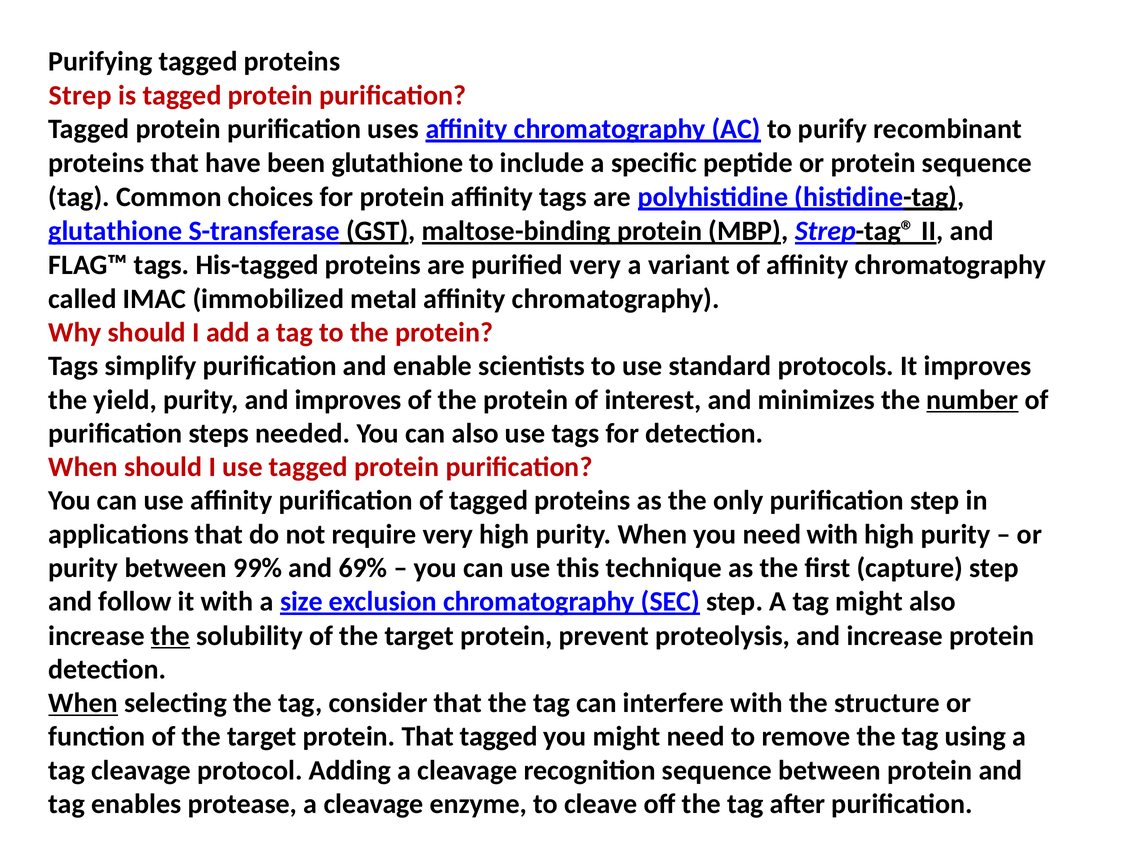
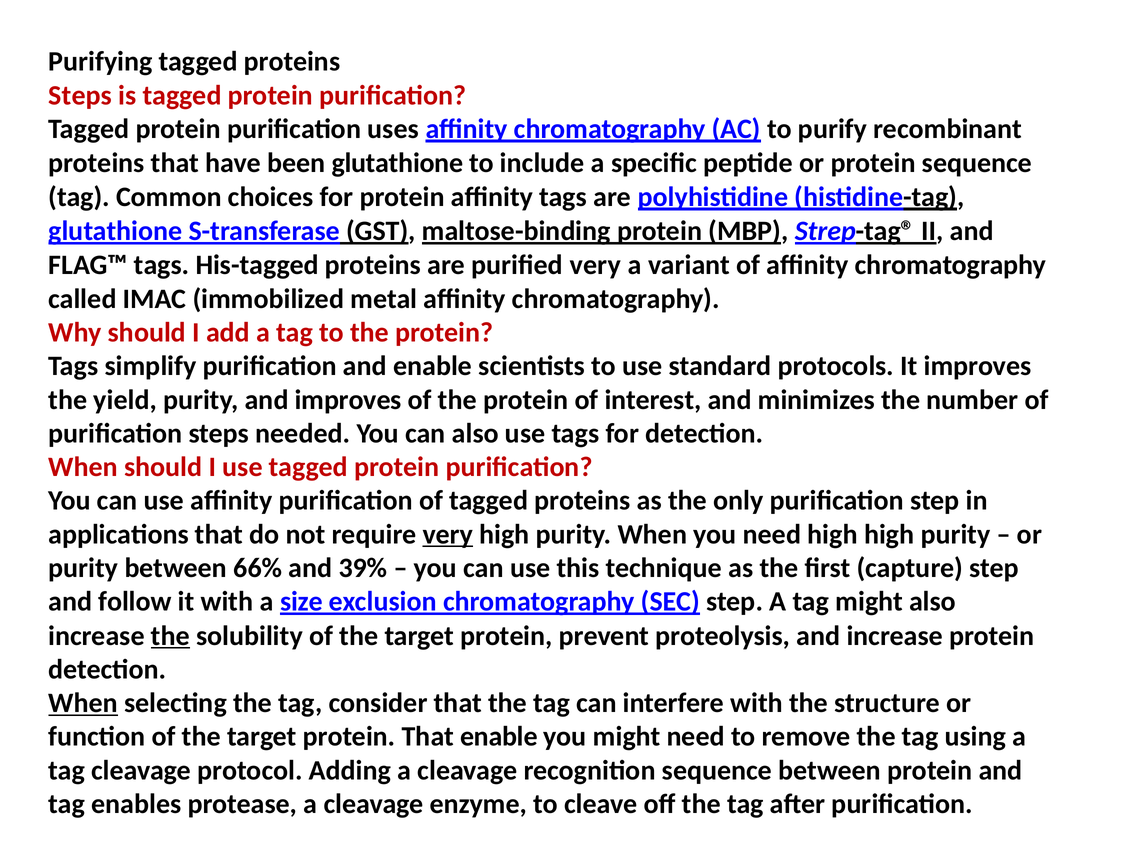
Strep: Strep -> Steps (80, 95)
number underline: present -> none (972, 400)
very underline: none -> present (448, 534)
need with: with -> high (832, 534)
99%: 99% -> 66% (258, 568)
69%: 69% -> 39% (363, 568)
That tagged: tagged -> enable (499, 737)
